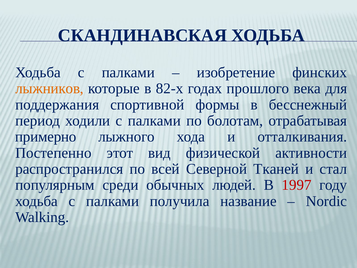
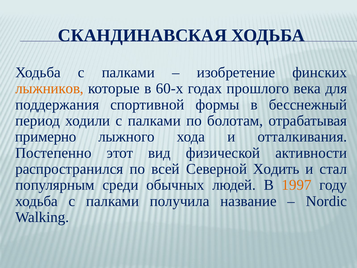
82-х: 82-х -> 60-х (170, 88)
Тканей: Тканей -> Ходить (276, 169)
1997 colour: red -> orange (297, 185)
